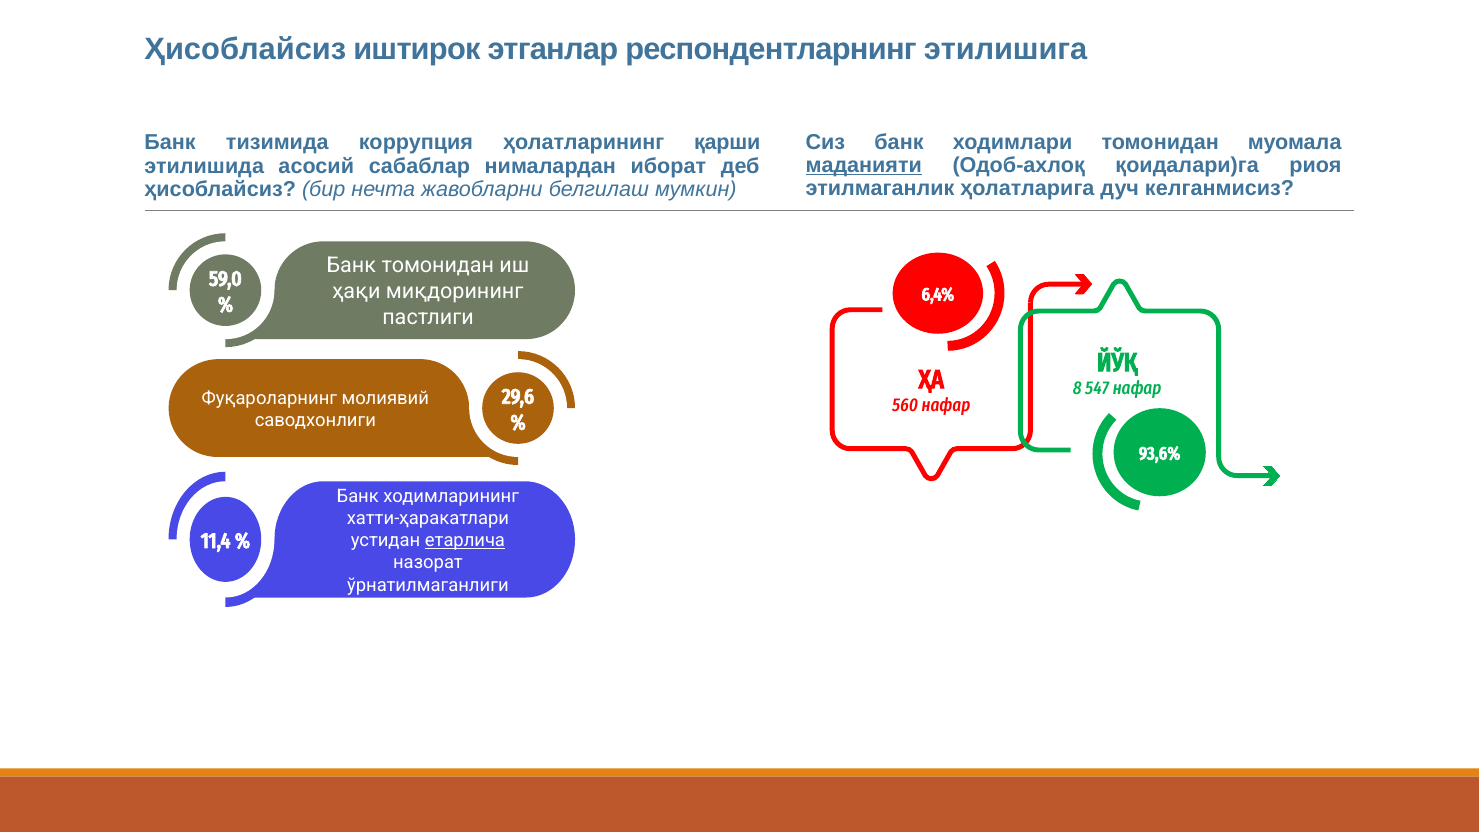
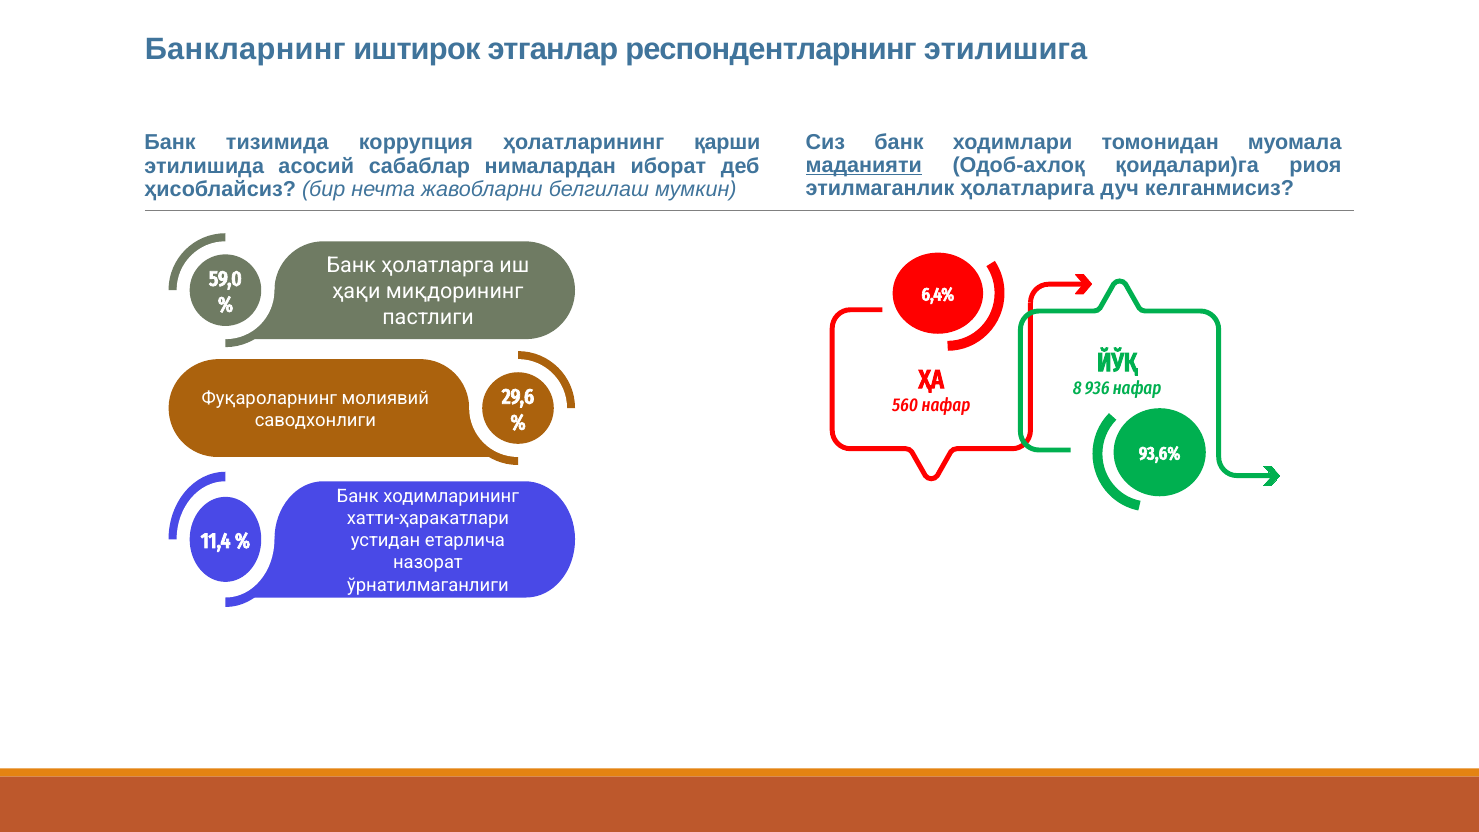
Ҳисоблайсиз: Ҳисоблайсиз -> Банкларнинг (245, 49)
Банк томонидан: томонидан -> ҳолатларга (438, 266)
547: 547 -> 936 (1097, 389)
етарлича underline: present -> none (465, 541)
